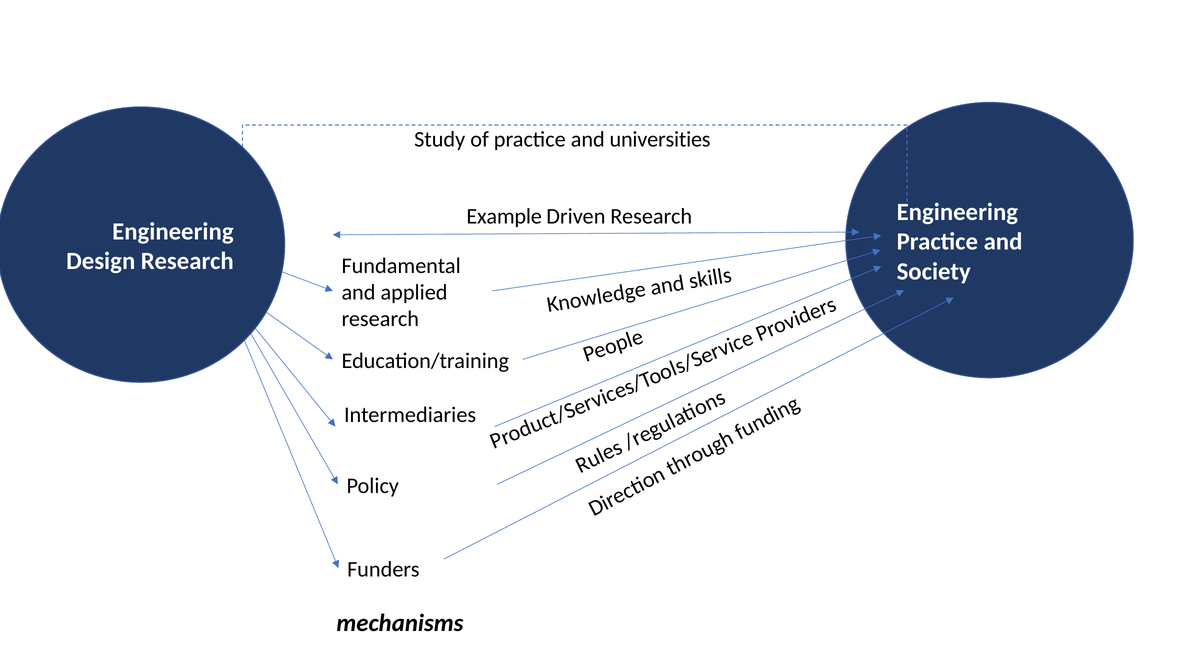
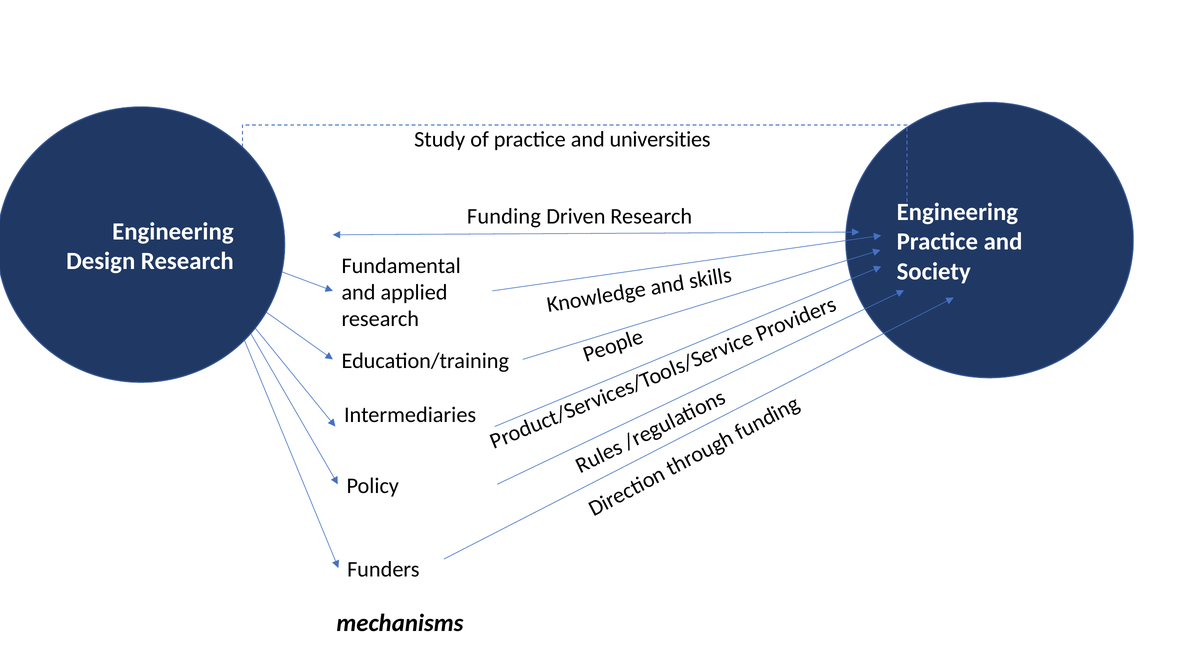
Example: Example -> Funding (504, 216)
